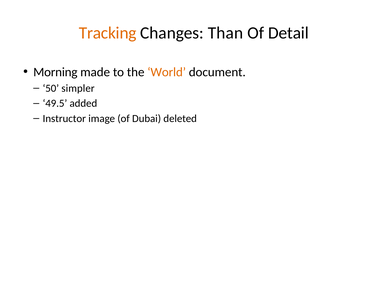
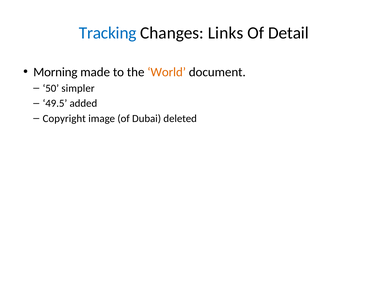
Tracking colour: orange -> blue (108, 33)
Than: Than -> Links (226, 33)
Instructor: Instructor -> Copyright (64, 118)
